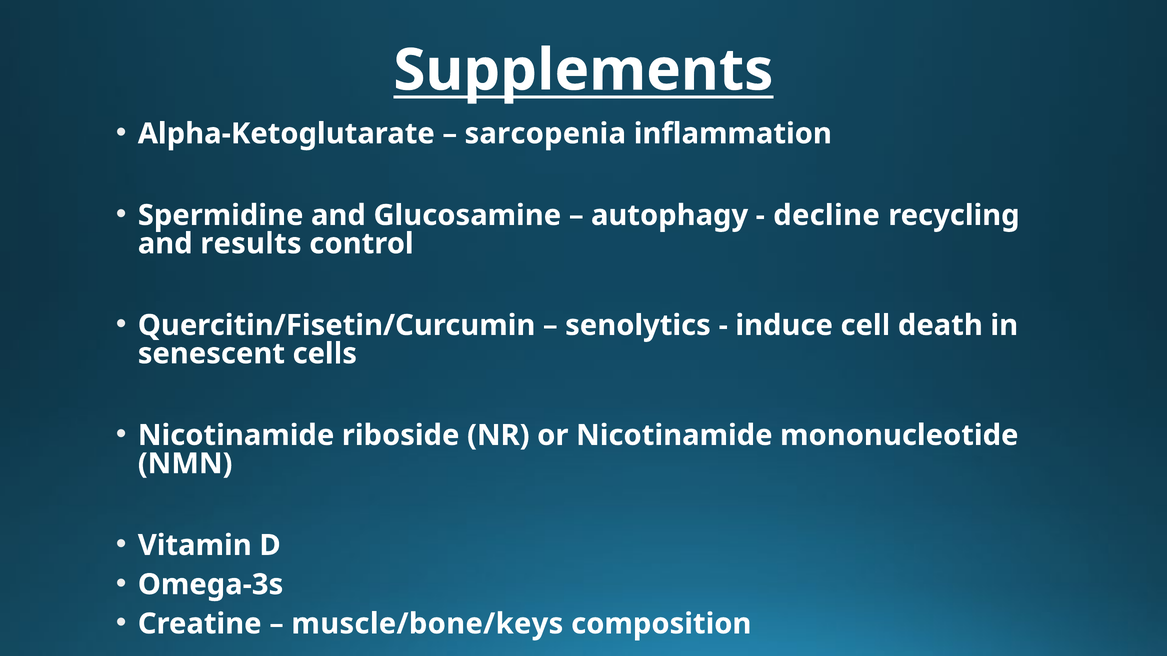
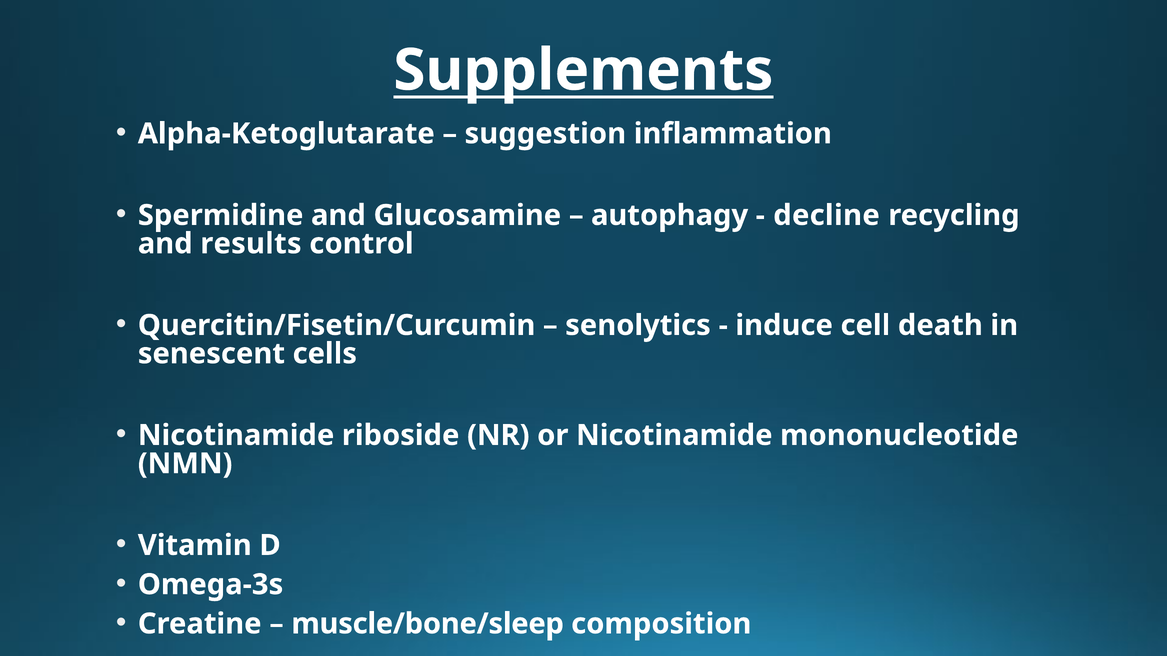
sarcopenia: sarcopenia -> suggestion (545, 134)
muscle/bone/keys: muscle/bone/keys -> muscle/bone/sleep (428, 624)
